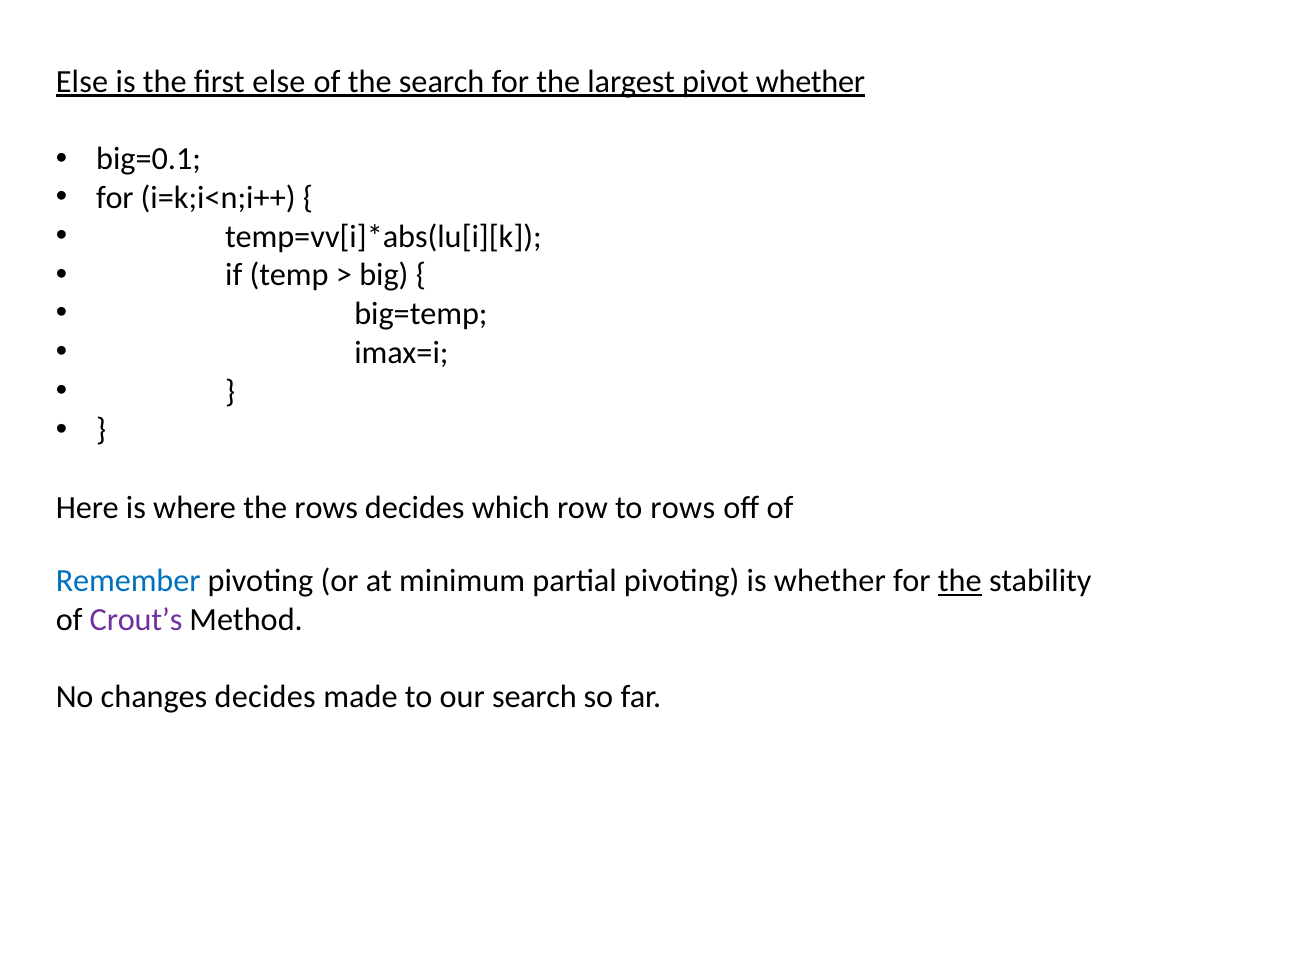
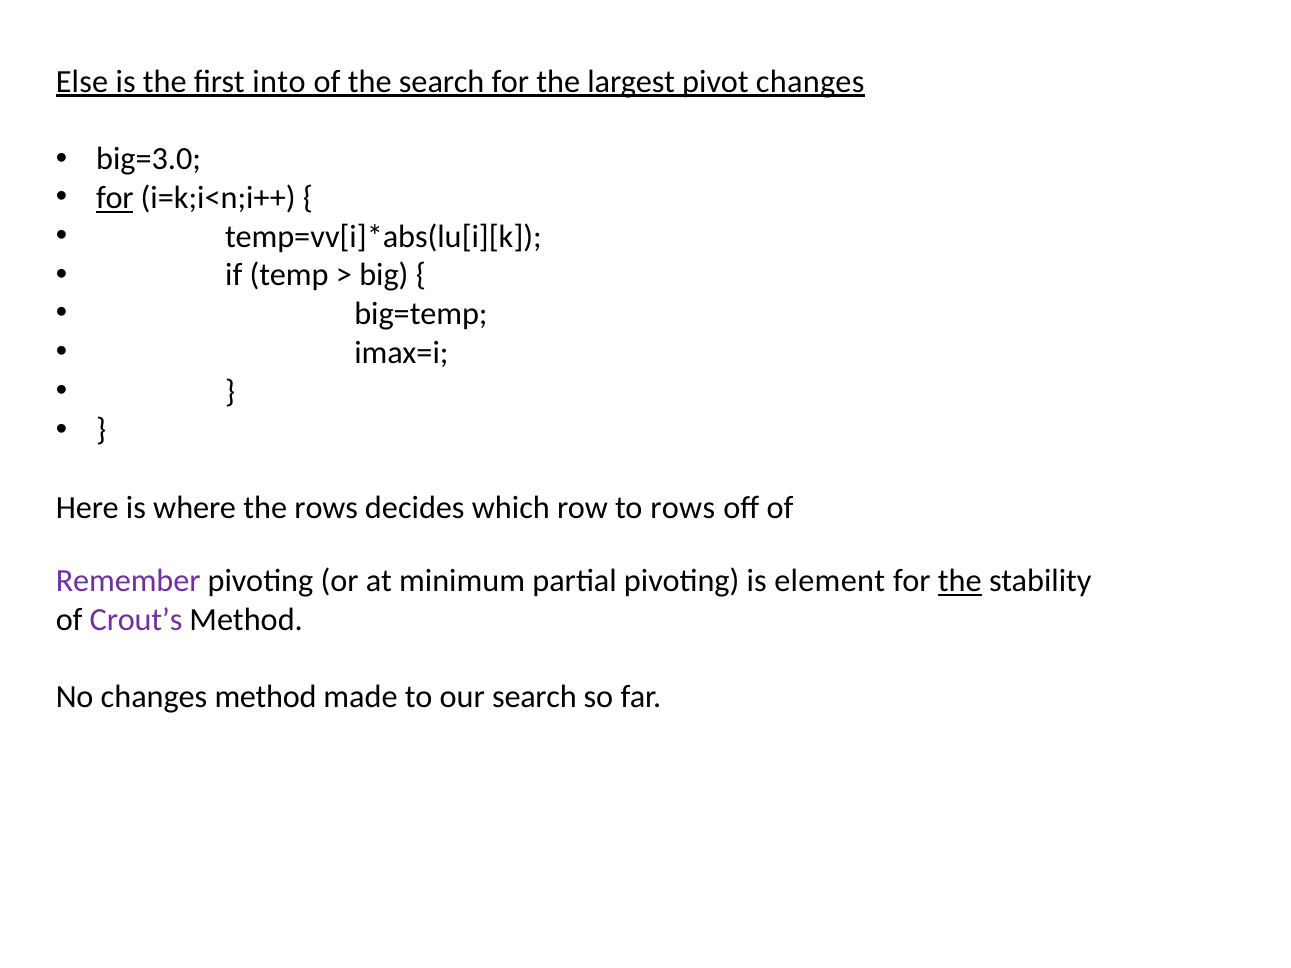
first else: else -> into (279, 82)
pivot whether: whether -> changes (810, 82)
big=0.1: big=0.1 -> big=3.0 (149, 159)
for underline: none -> present (115, 198)
Remember colour: blue -> purple (128, 581)
is whether: whether -> element (830, 581)
changes decides: decides -> method (266, 697)
